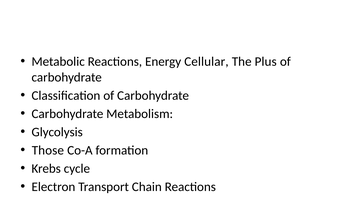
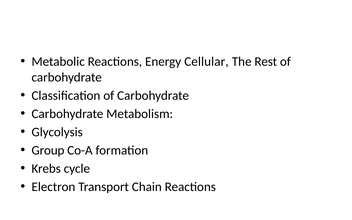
Plus: Plus -> Rest (266, 62)
Those: Those -> Group (48, 150)
